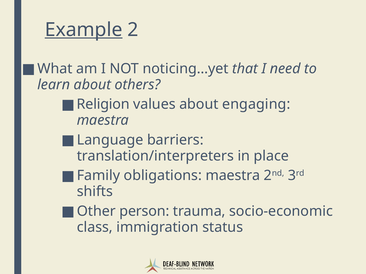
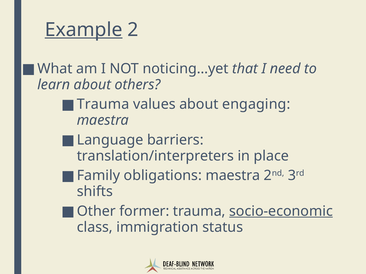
Religion: Religion -> Trauma (103, 104)
person: person -> former (144, 211)
socio-economic underline: none -> present (281, 211)
